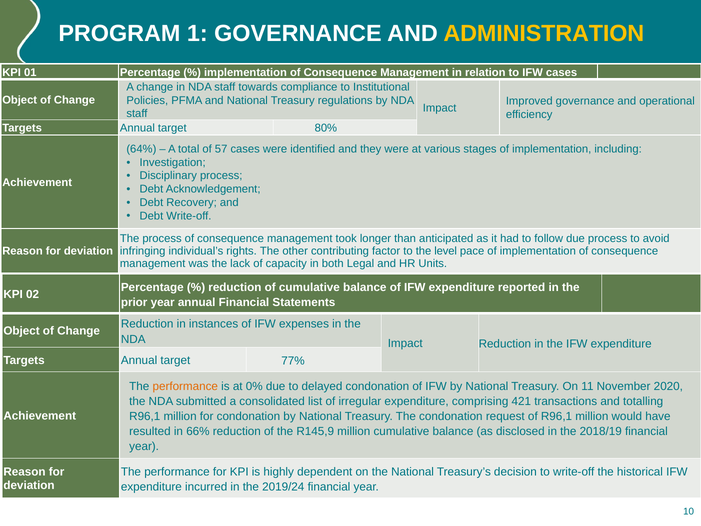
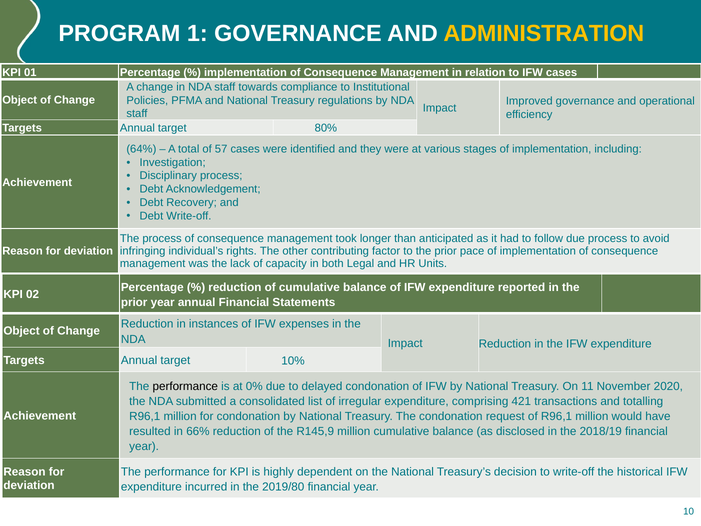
to the level: level -> prior (446, 251)
77%: 77% -> 10% (293, 361)
performance colour: orange -> black (185, 386)
2019/24: 2019/24 -> 2019/80 (283, 487)
